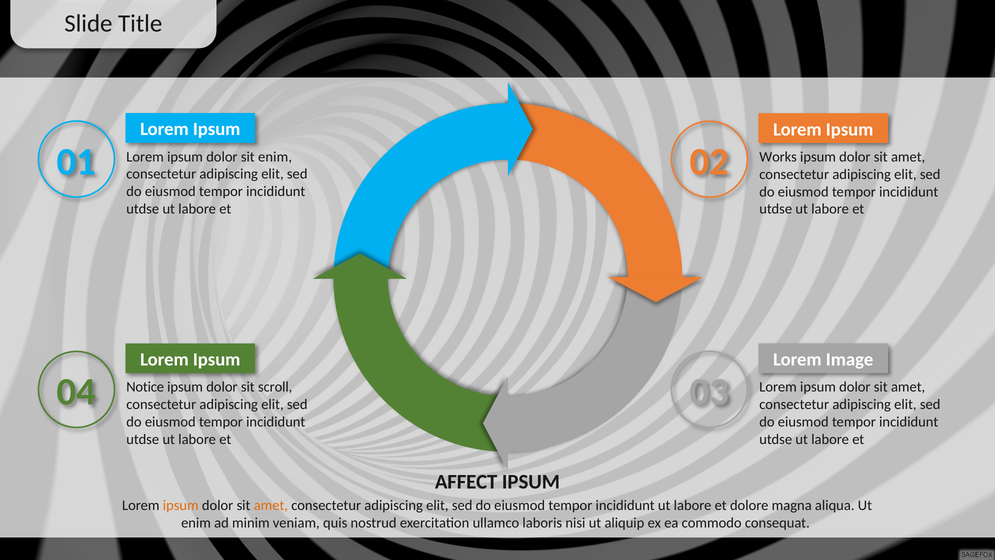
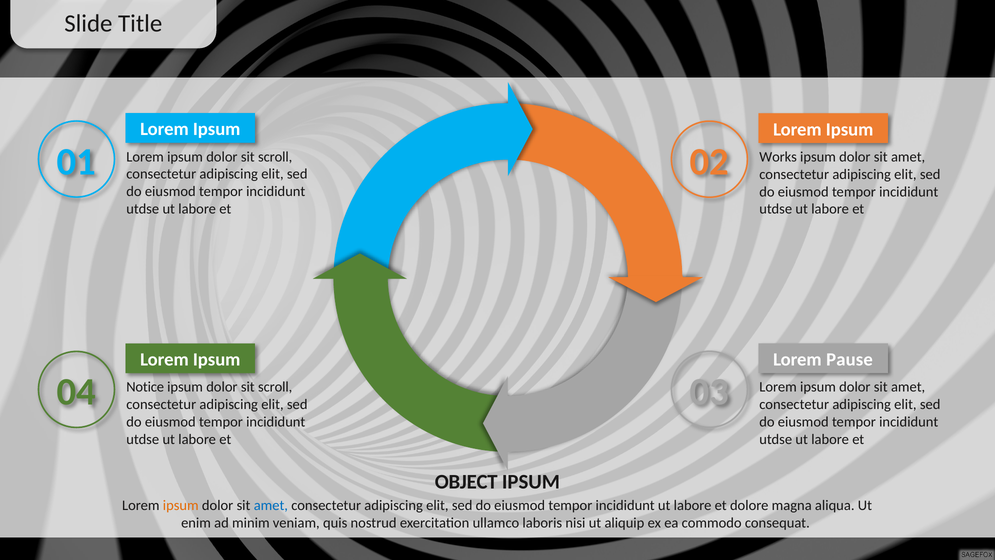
enim: enim -> scroll (275, 157)
Image: Image -> Pause (850, 359)
AFFECT: AFFECT -> OBJECT (466, 481)
amet colour: orange -> blue (271, 505)
